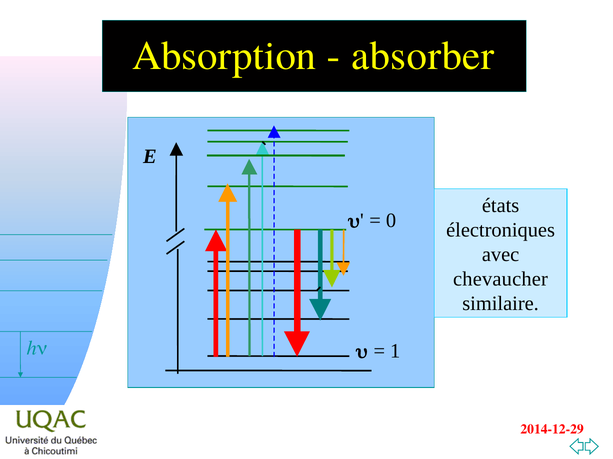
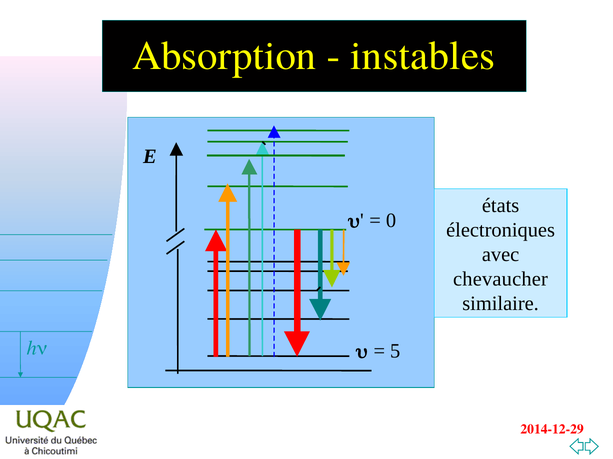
absorber: absorber -> instables (423, 56)
1: 1 -> 5 (395, 352)
